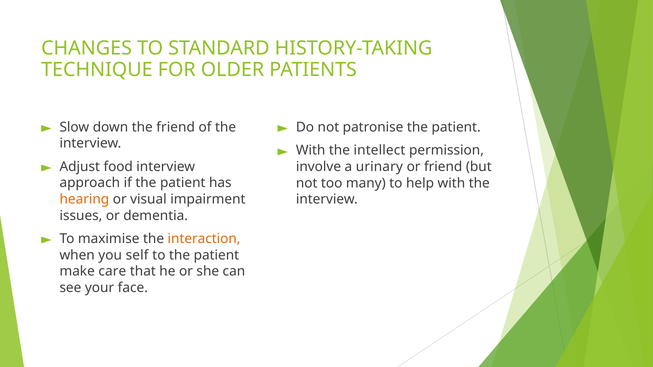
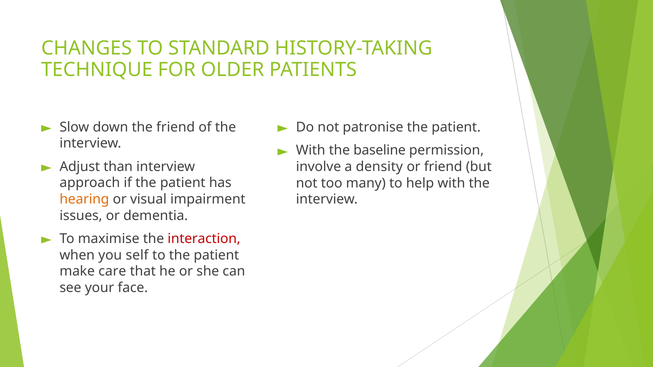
intellect: intellect -> baseline (380, 150)
food: food -> than (118, 167)
urinary: urinary -> density (379, 167)
interaction colour: orange -> red (204, 239)
